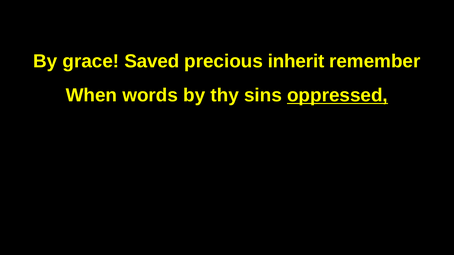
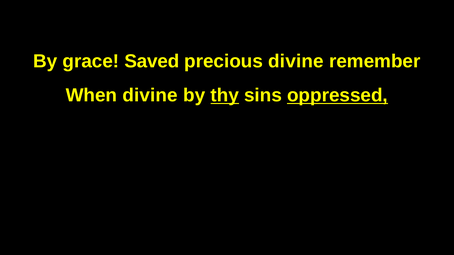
precious inherit: inherit -> divine (296, 61)
When words: words -> divine (150, 96)
thy underline: none -> present (225, 96)
